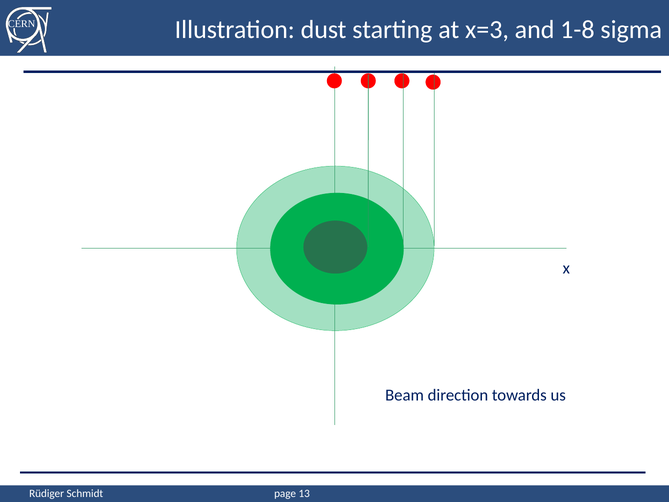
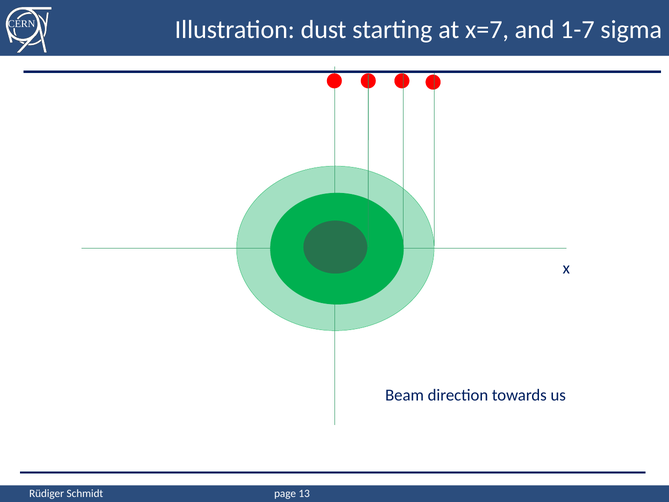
x=3: x=3 -> x=7 (487, 30)
1-8: 1-8 -> 1-7 (577, 30)
